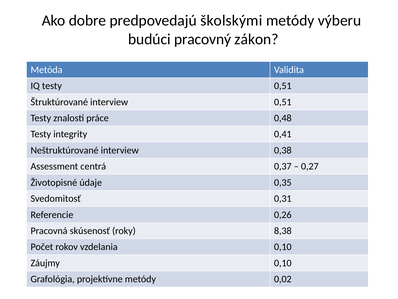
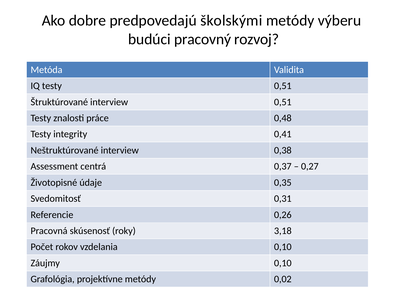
zákon: zákon -> rozvoj (257, 39)
8,38: 8,38 -> 3,18 (283, 230)
